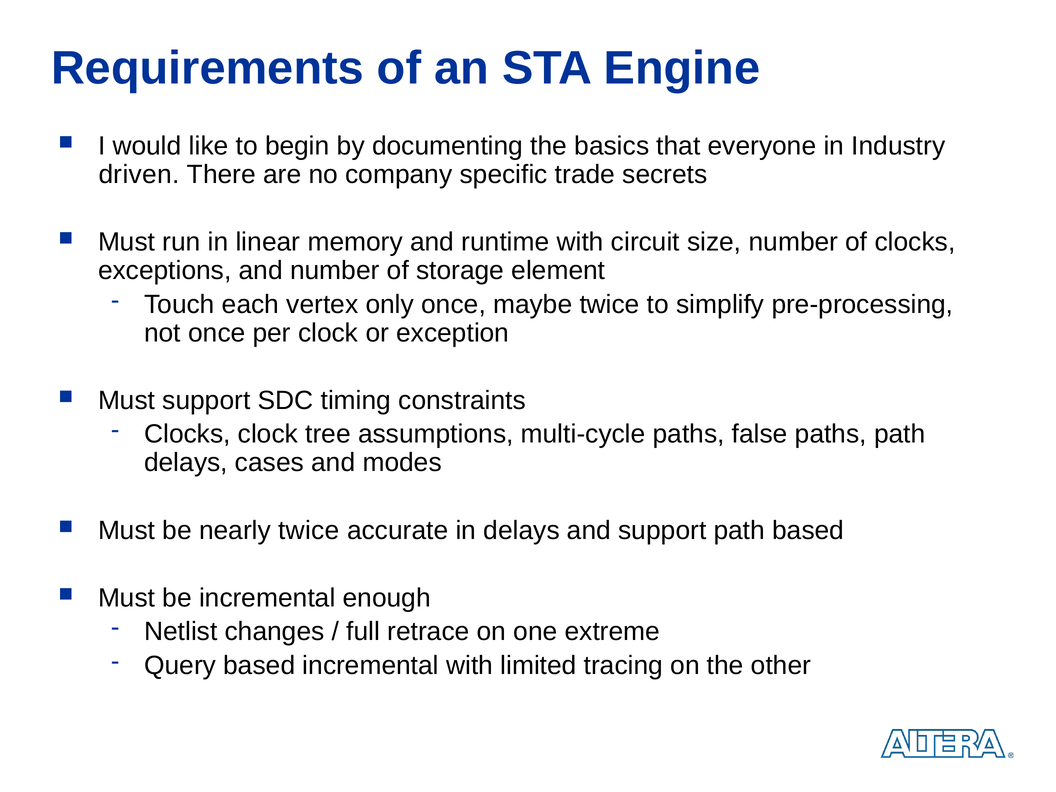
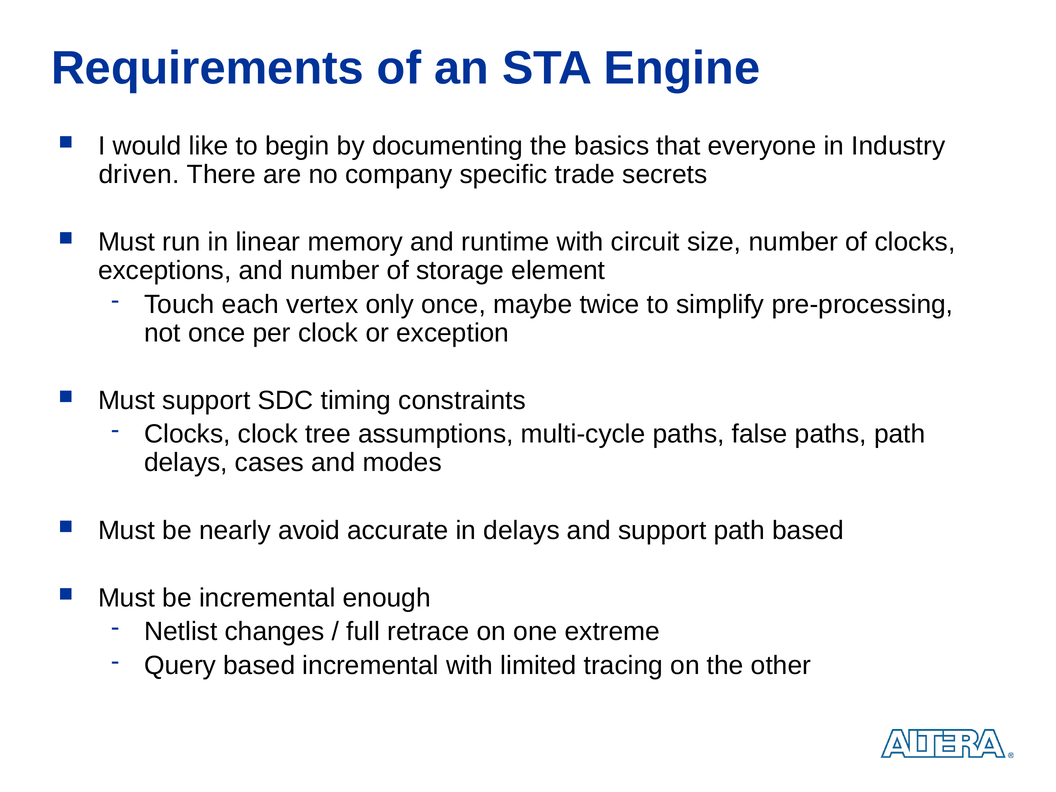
nearly twice: twice -> avoid (309, 530)
